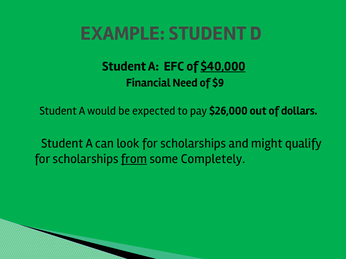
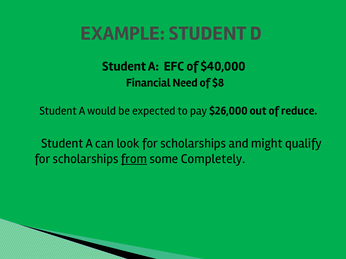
$40,000 underline: present -> none (223, 66)
$9: $9 -> $8 (218, 83)
dollars: dollars -> reduce (299, 111)
